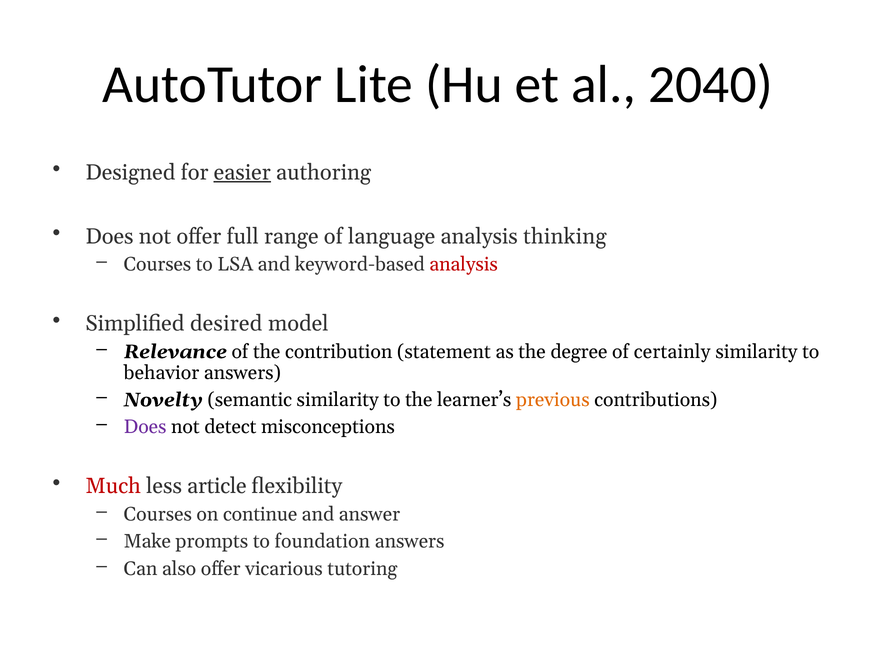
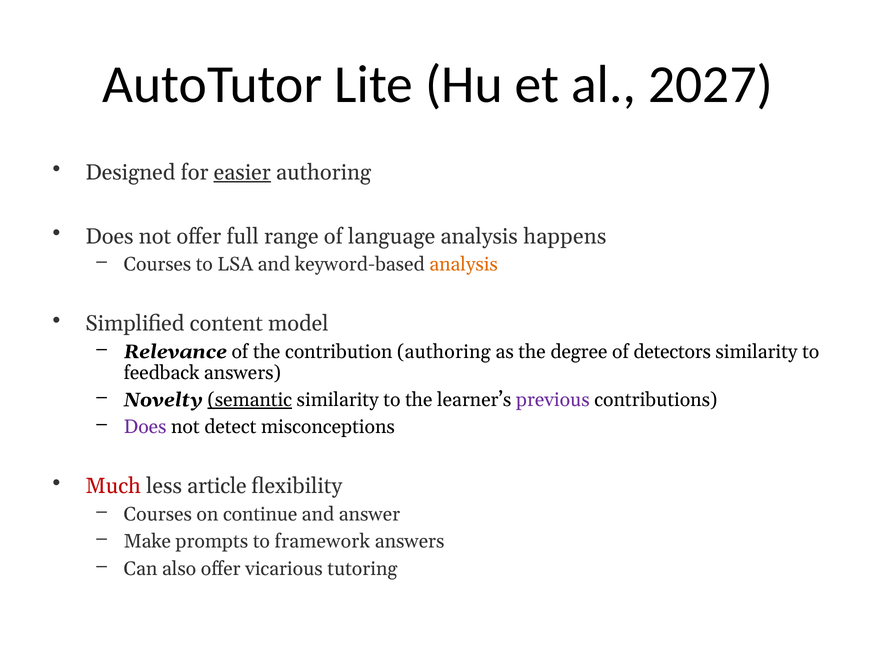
2040: 2040 -> 2027 (711, 85)
thinking: thinking -> happens (565, 236)
analysis colour: red -> orange (464, 264)
desired: desired -> content (226, 324)
contribution statement: statement -> authoring (444, 352)
certainly: certainly -> detectors (672, 352)
behavior: behavior -> feedback (162, 373)
semantic underline: none -> present (250, 400)
previous colour: orange -> purple (553, 400)
foundation: foundation -> framework (322, 541)
